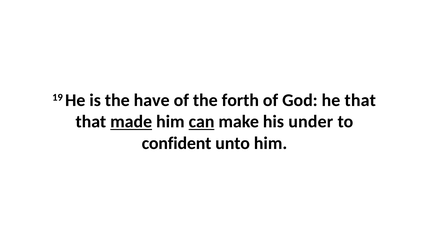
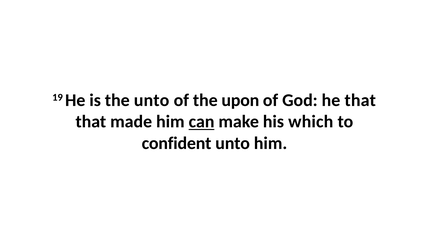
the have: have -> unto (152, 100)
forth: forth -> upon (240, 100)
made underline: present -> none (131, 122)
under: under -> which (311, 122)
